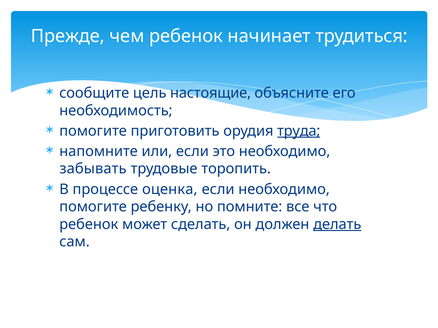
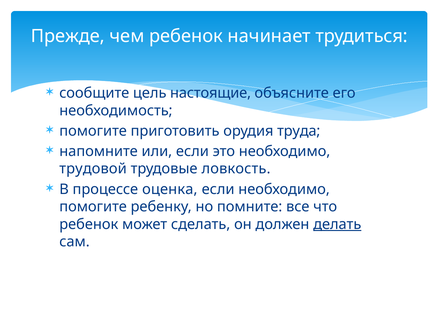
труда underline: present -> none (299, 131)
забывать: забывать -> трудовой (93, 169)
торопить: торопить -> ловкость (236, 169)
